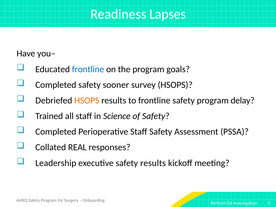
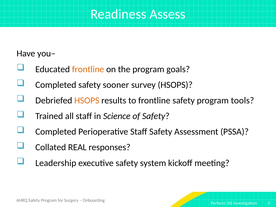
Lapses: Lapses -> Assess (168, 14)
frontline colour: blue -> orange (88, 69)
delay: delay -> tools (242, 100)
safety results: results -> system (153, 163)
